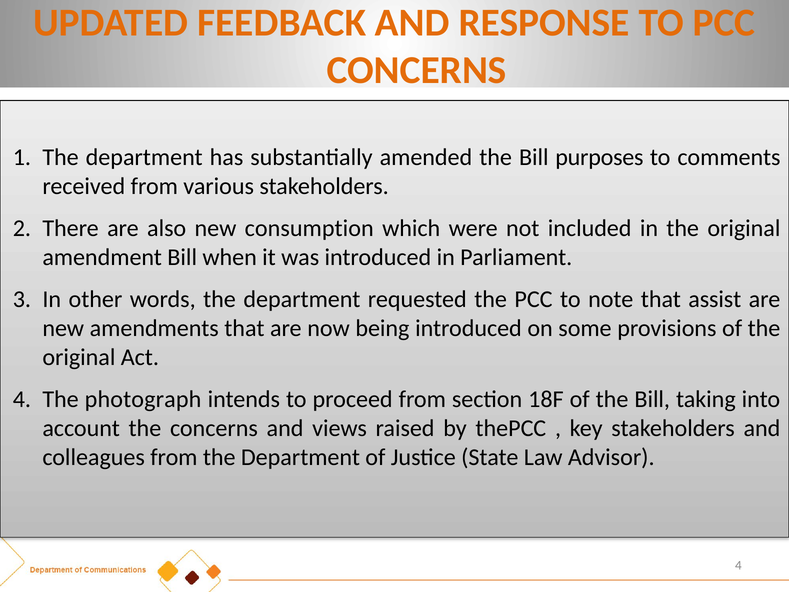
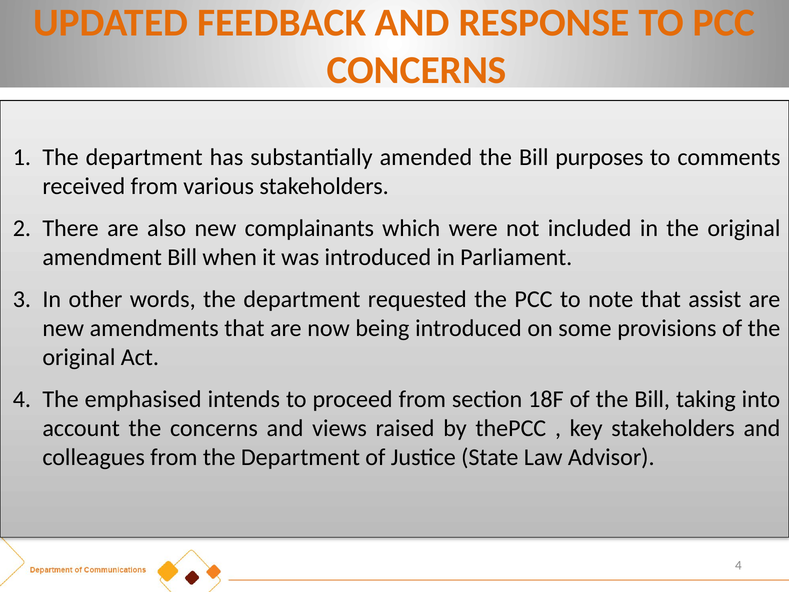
consumption: consumption -> complainants (309, 228)
photograph: photograph -> emphasised (143, 399)
